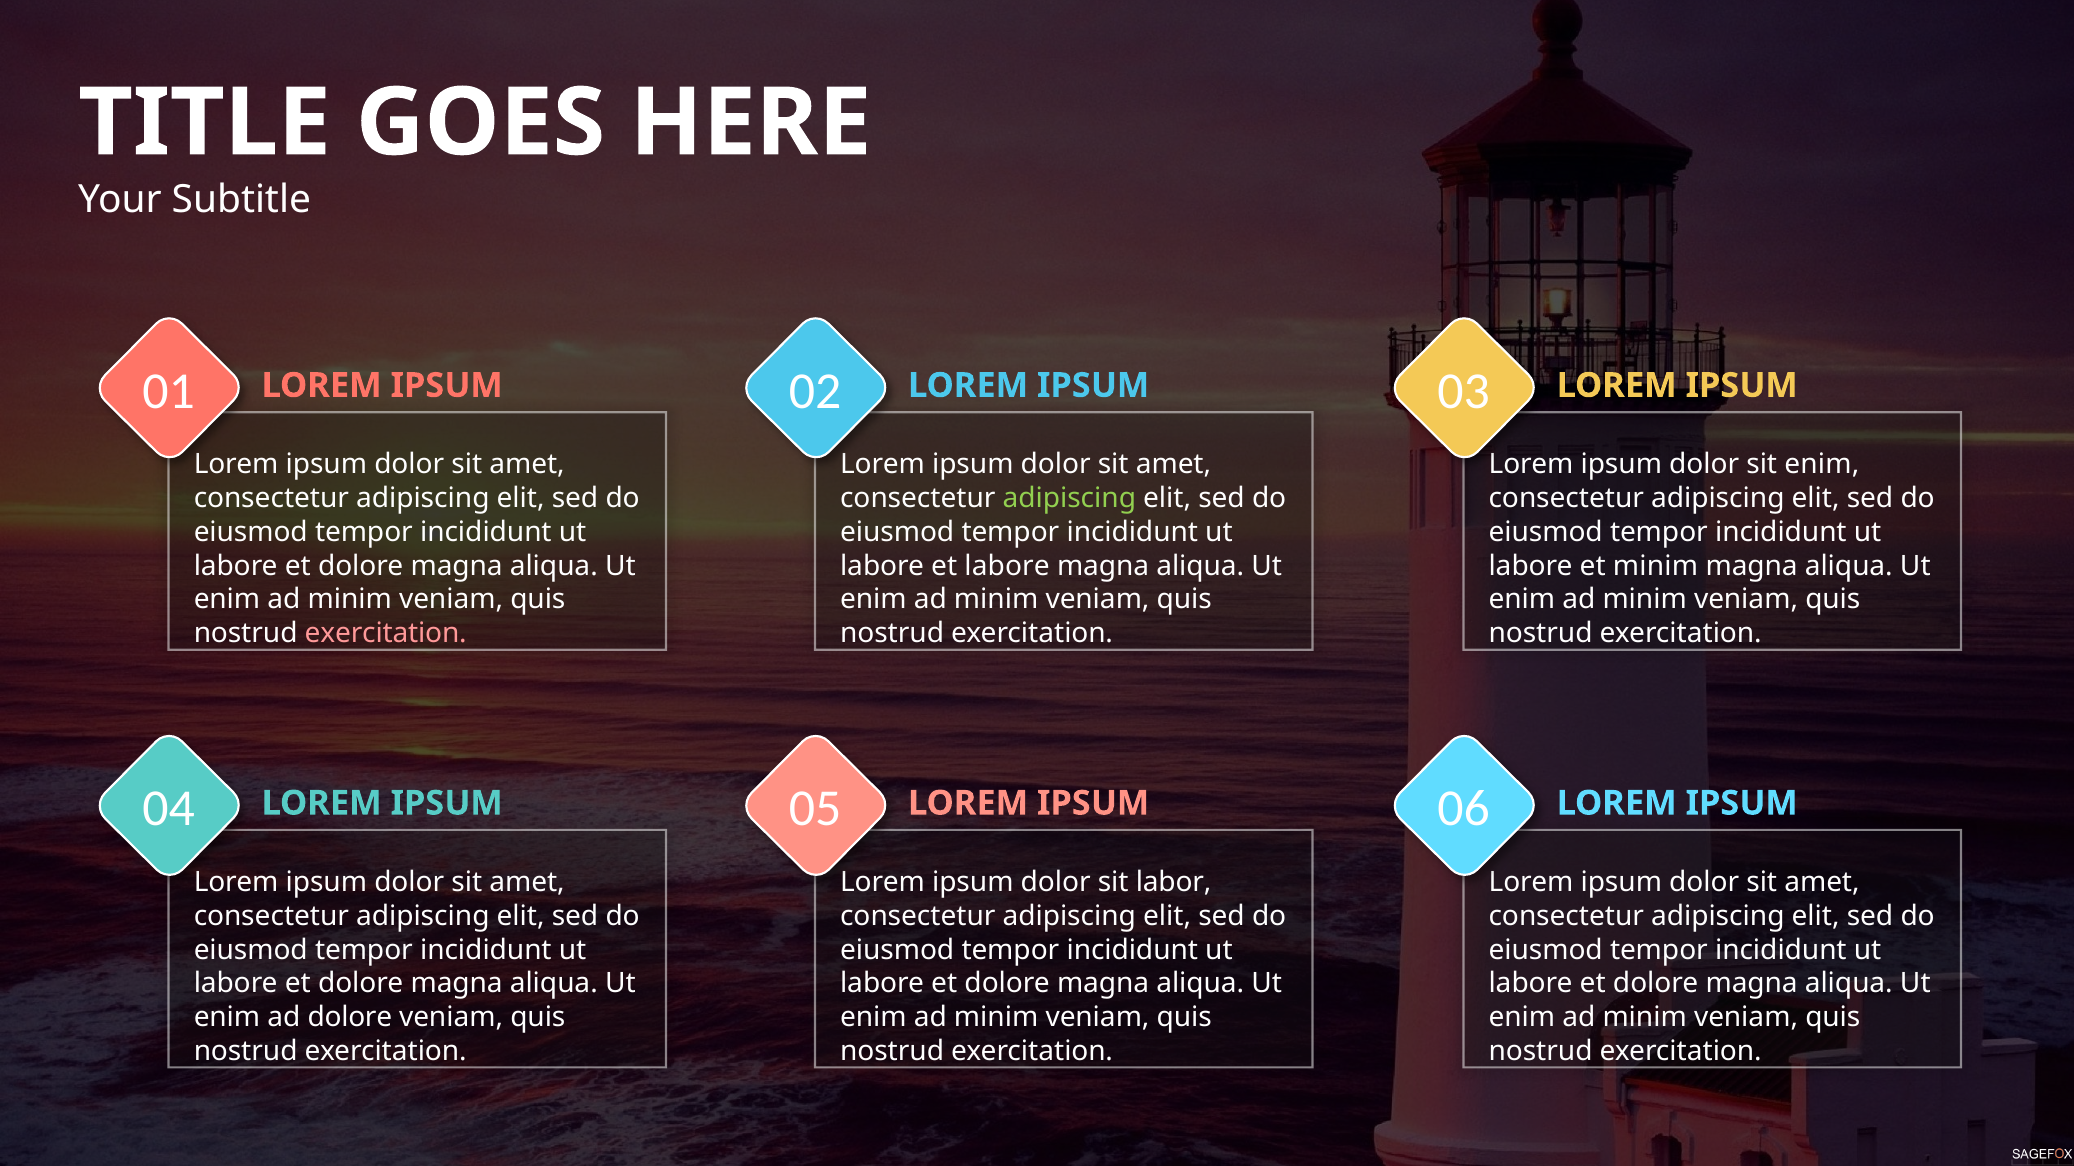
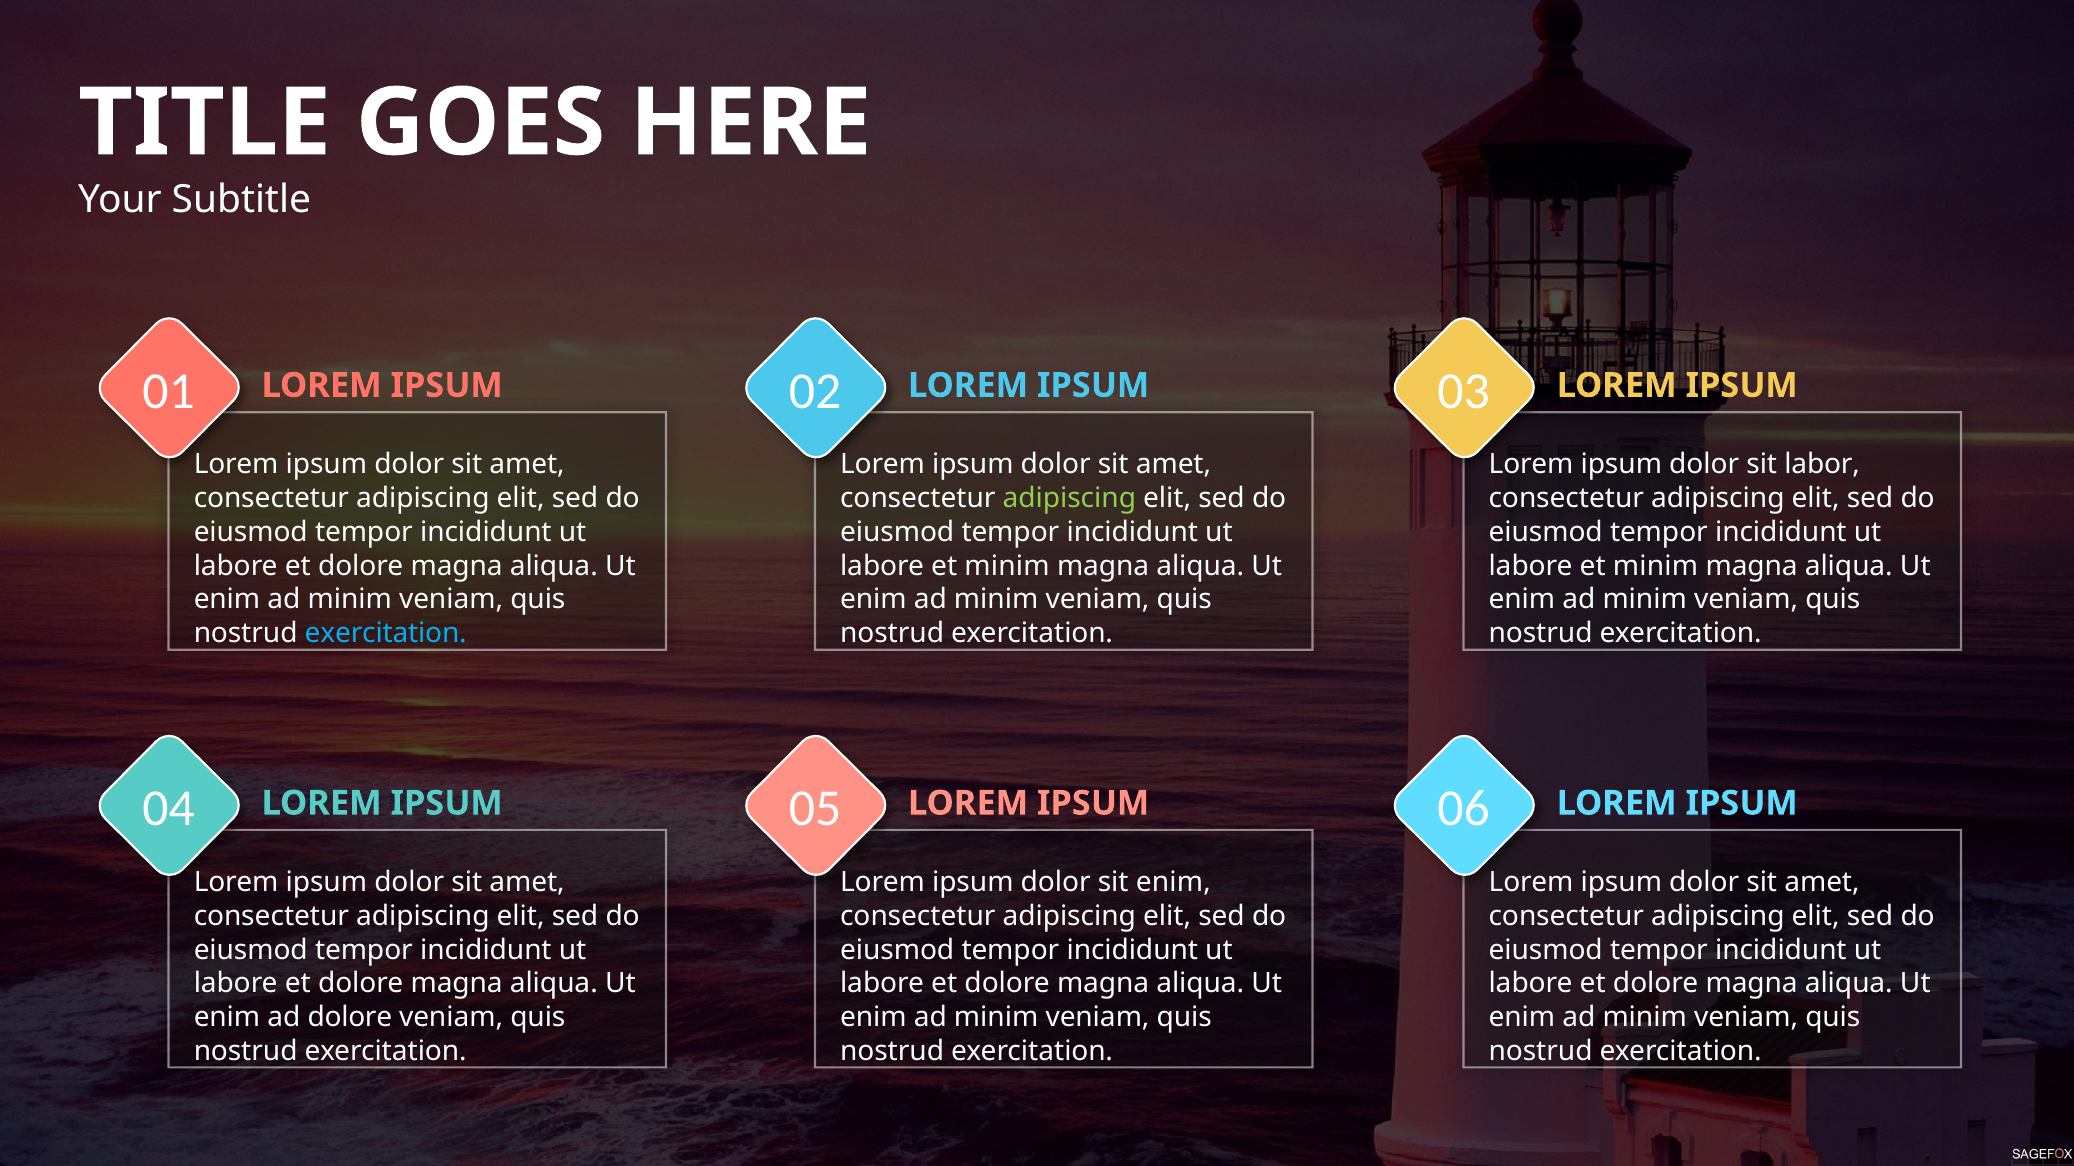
sit enim: enim -> labor (1822, 465)
labore: labore -> minim (1007, 566)
exercitation colour: pink -> light blue (386, 634)
sit labor: labor -> enim (1173, 883)
